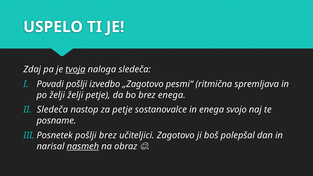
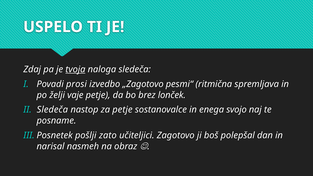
Povadi pošlji: pošlji -> prosi (76, 84)
želji želji: želji -> vaje (75, 95)
brez enega: enega -> lonček (172, 95)
pošlji brez: brez -> zato (108, 135)
nasmeh underline: present -> none (83, 146)
